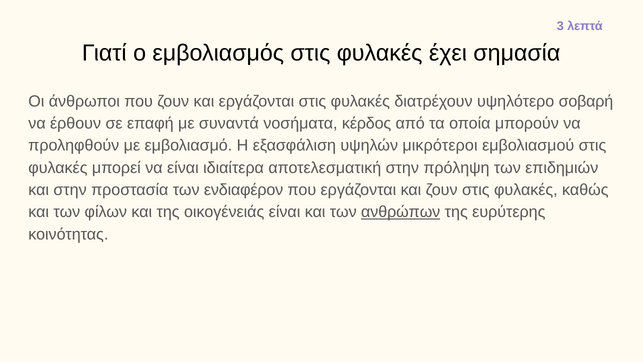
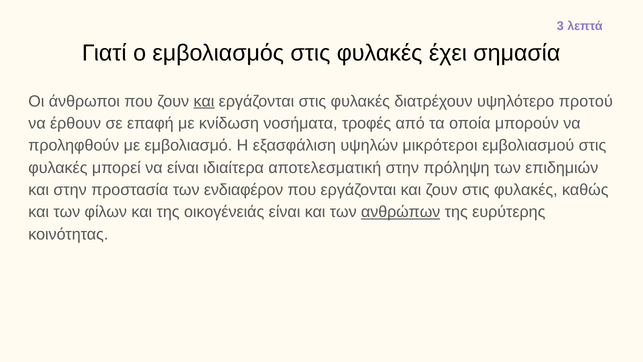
και underline: none -> present (204, 101)
σοβαρή: σοβαρή -> προτού (586, 101)
συναντά: συναντά -> κνίδωση (229, 123)
κέρδος: κέρδος -> τροφές (367, 123)
